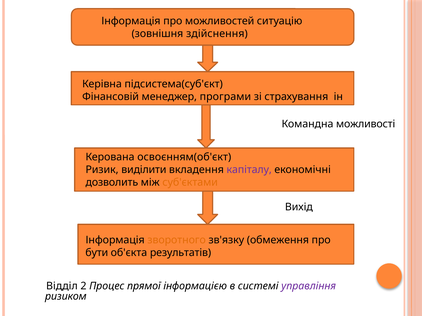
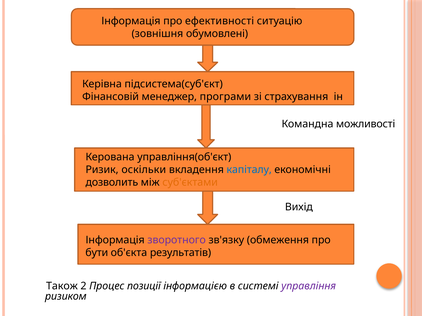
можливостей: можливостей -> ефективності (220, 21)
здійснення: здійснення -> обумовлені (217, 34)
освоєнням(об'єкт: освоєнням(об'єкт -> управління(об'єкт (184, 157)
виділити: виділити -> оскільки (144, 170)
капіталу colour: purple -> blue (249, 170)
зворотного colour: orange -> purple (177, 240)
Відділ: Відділ -> Також (62, 287)
прямої: прямої -> позиції (144, 287)
